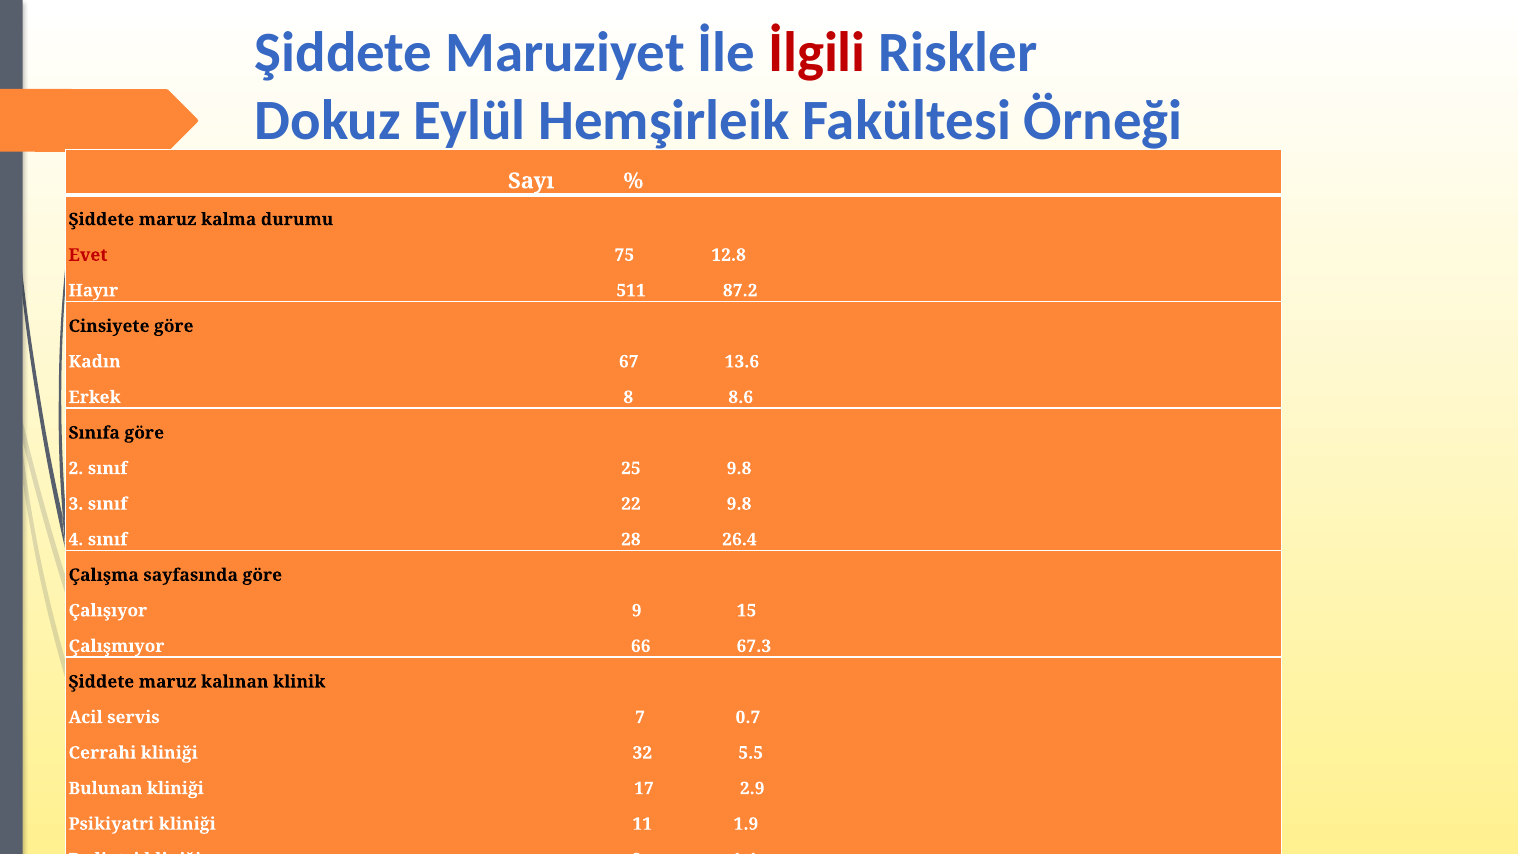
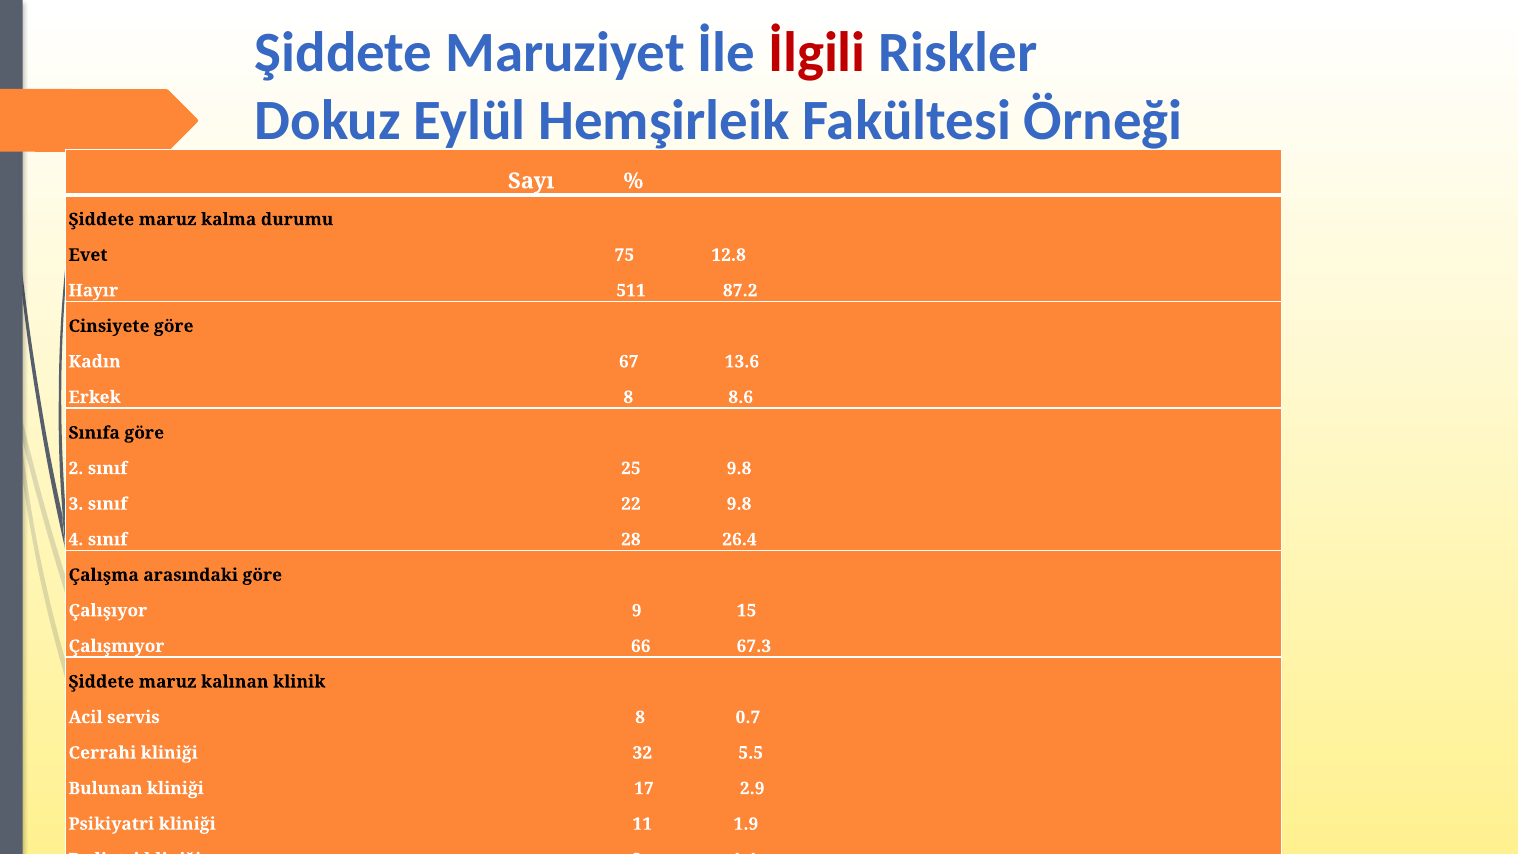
Evet colour: red -> black (88, 255)
sayfasında: sayfasında -> arasındaki (191, 575)
servis 7: 7 -> 8 (640, 717)
